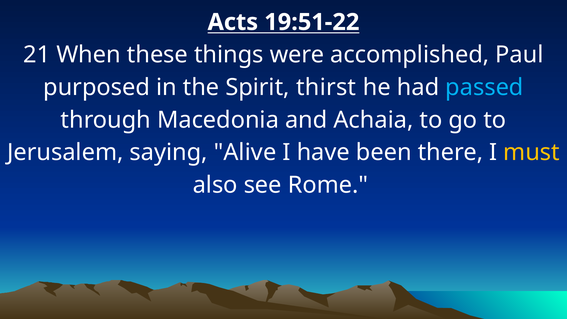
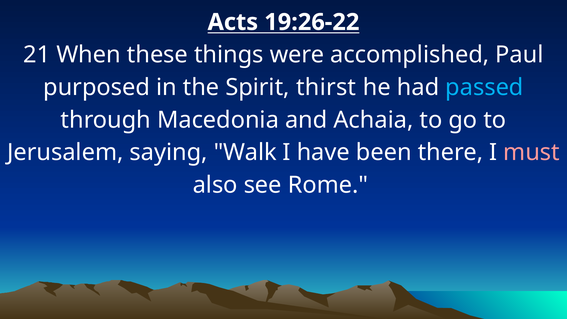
19:51-22: 19:51-22 -> 19:26-22 (312, 22)
Alive: Alive -> Walk (245, 152)
must colour: yellow -> pink (532, 152)
